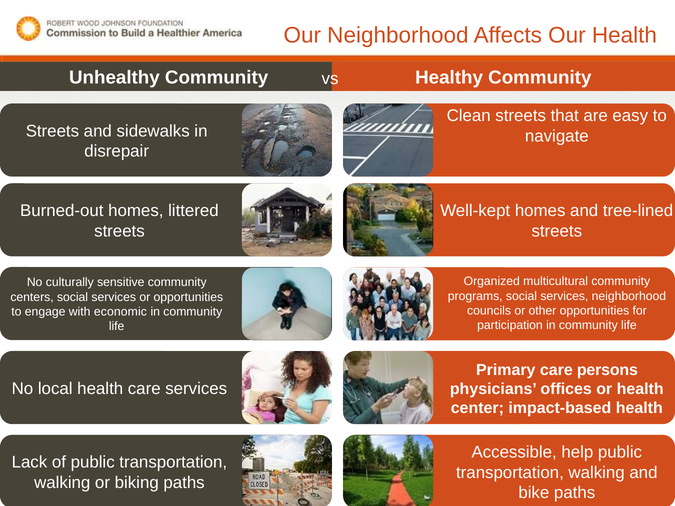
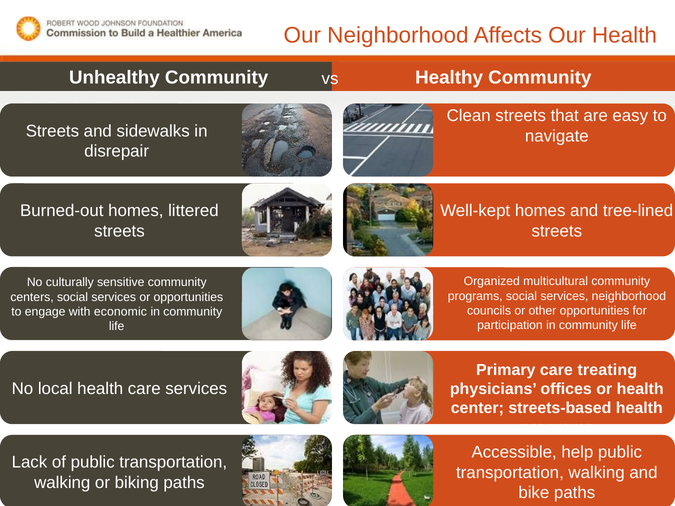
persons: persons -> treating (607, 370)
impact-based: impact-based -> streets-based (560, 408)
